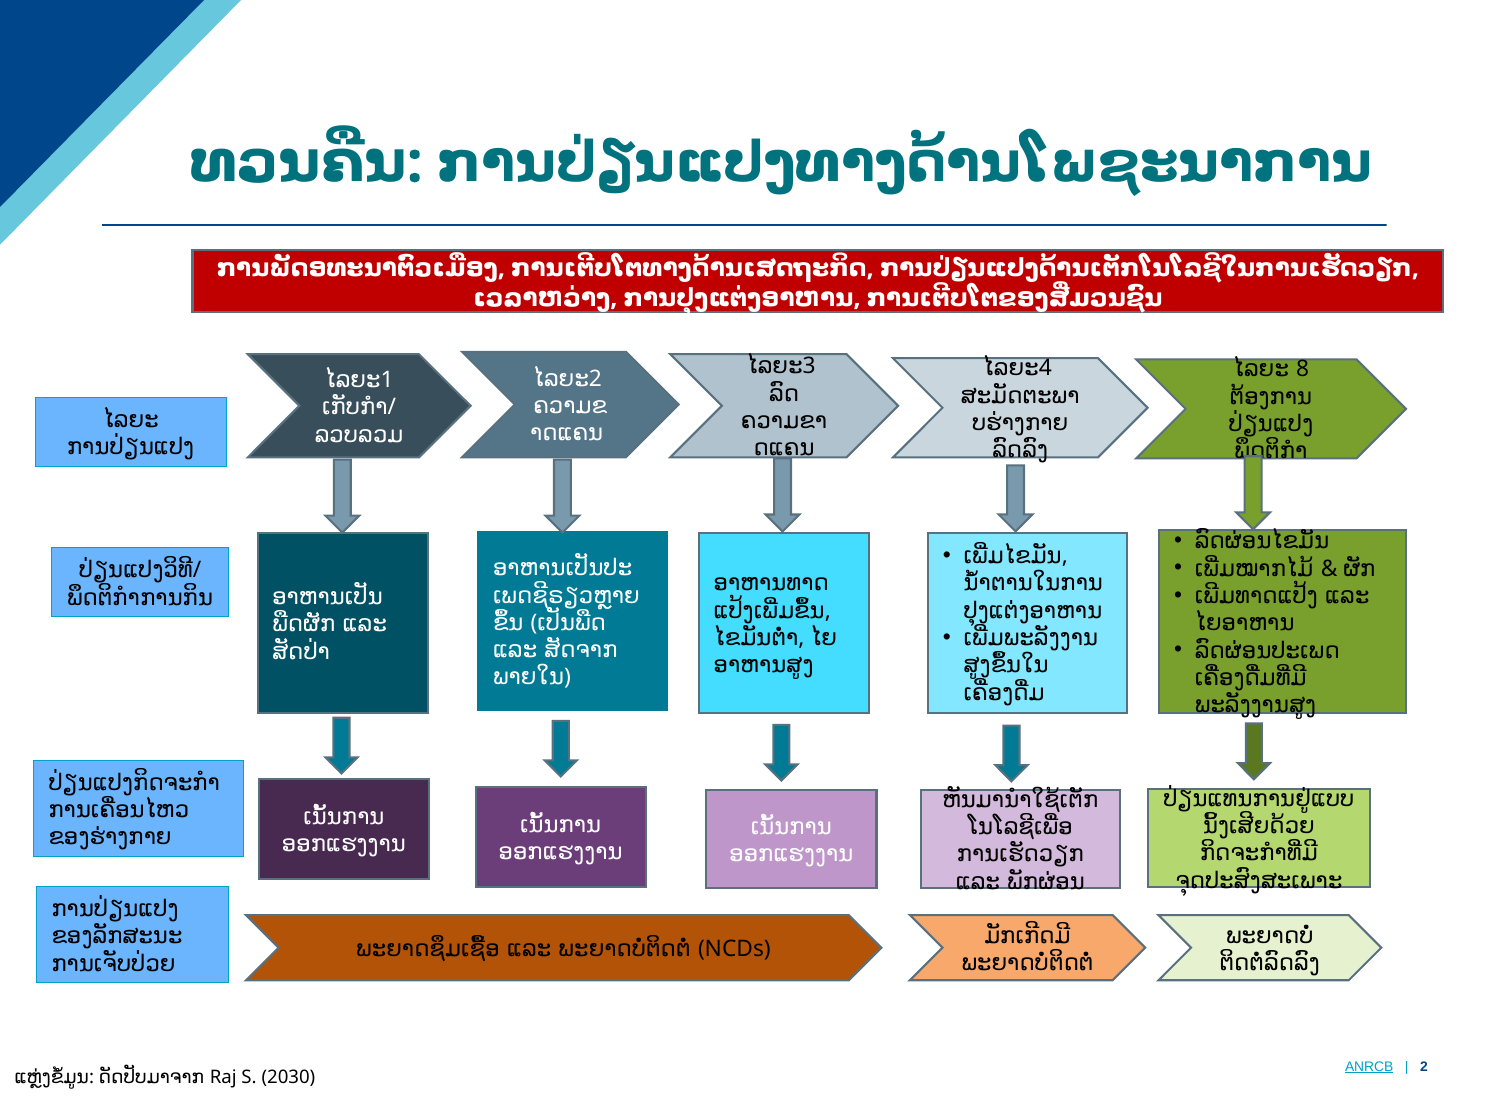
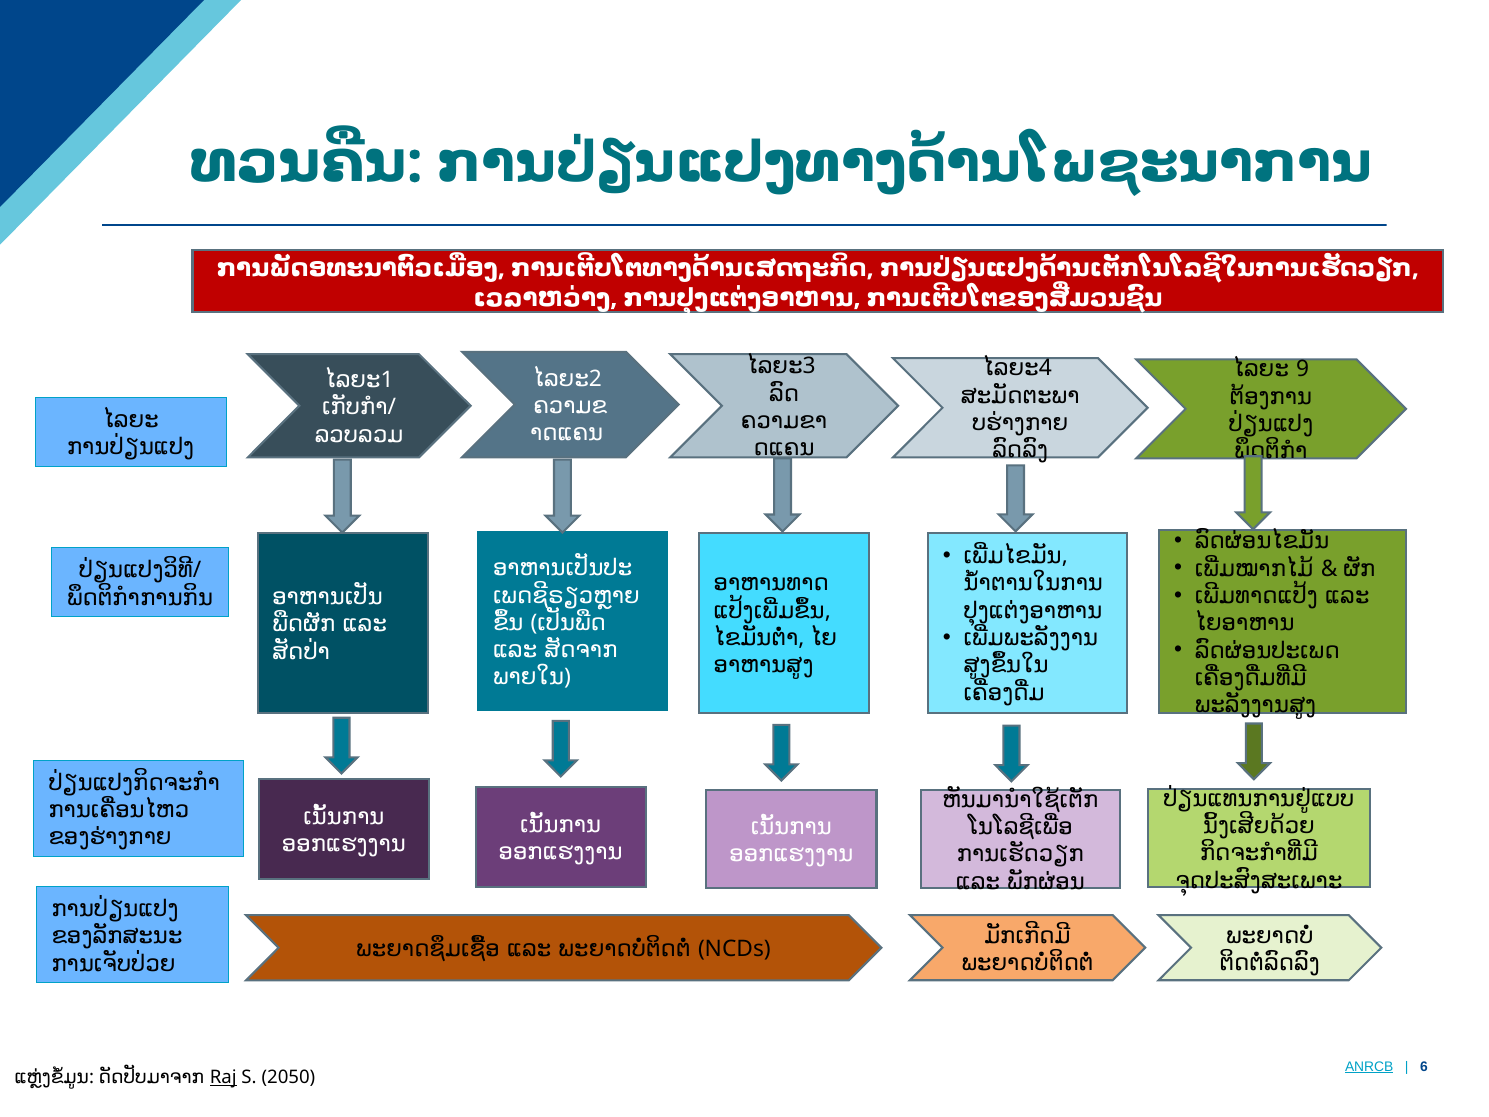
8: 8 -> 9 (1303, 369)
2: 2 -> 6 (1424, 1066)
Raj underline: none -> present (223, 1077)
2030: 2030 -> 2050 (288, 1077)
